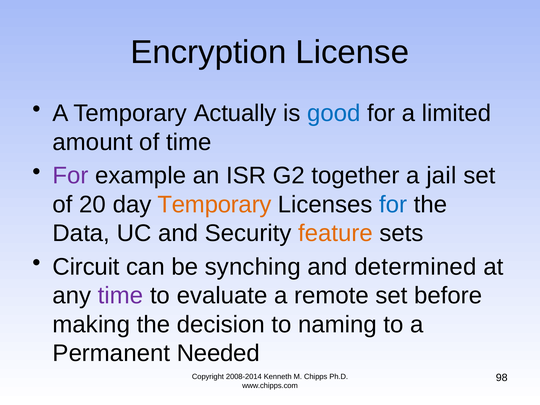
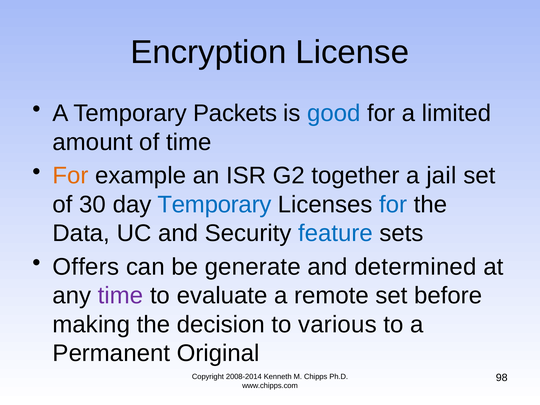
Actually: Actually -> Packets (235, 113)
For colour: purple -> orange (71, 176)
20: 20 -> 30 (93, 205)
Temporary colour: orange -> blue (214, 205)
feature colour: orange -> blue (335, 233)
Circuit: Circuit -> Offers (86, 267)
synching: synching -> generate (253, 267)
naming: naming -> various (337, 325)
Needed: Needed -> Original (218, 353)
